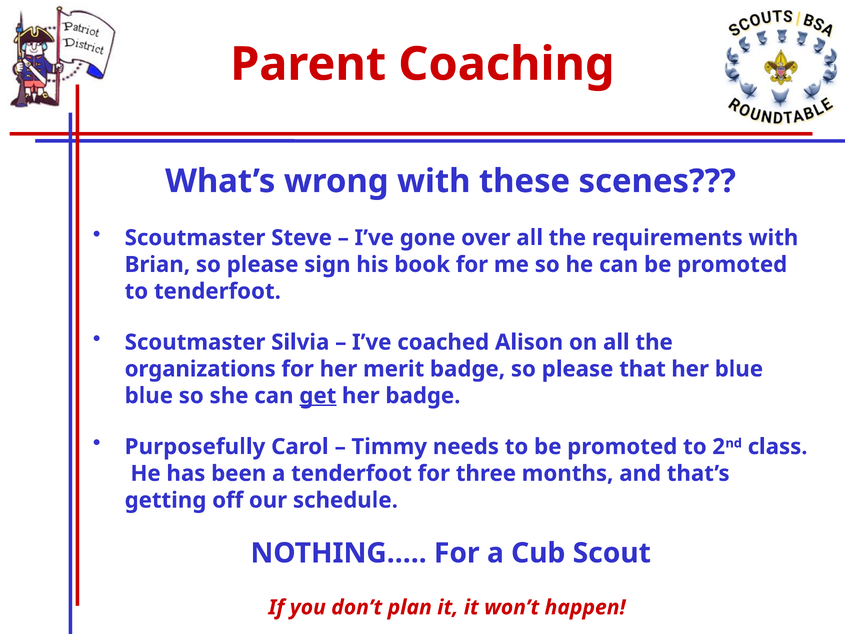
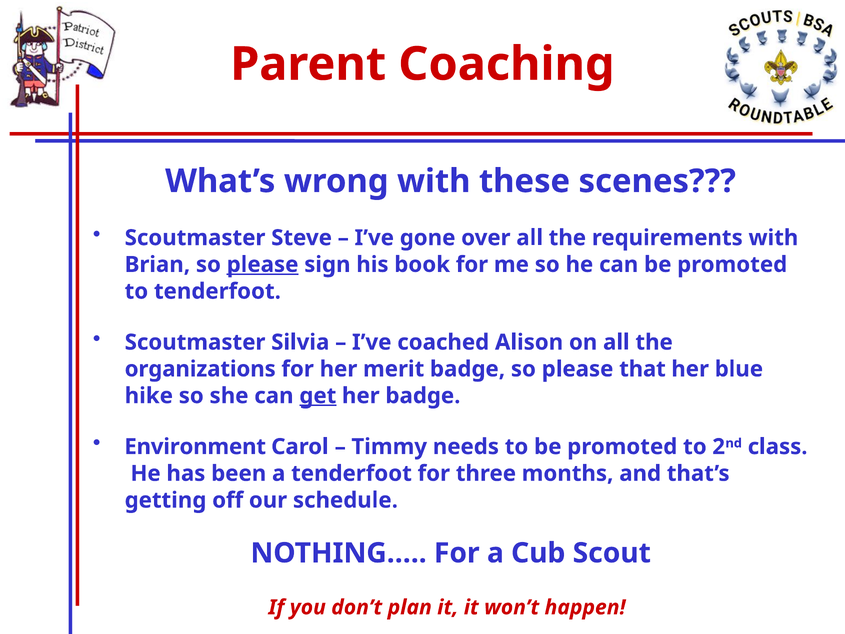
please underline: none -> present (263, 264)
blue: blue -> hike (149, 396)
Purposefully: Purposefully -> Environment (195, 447)
